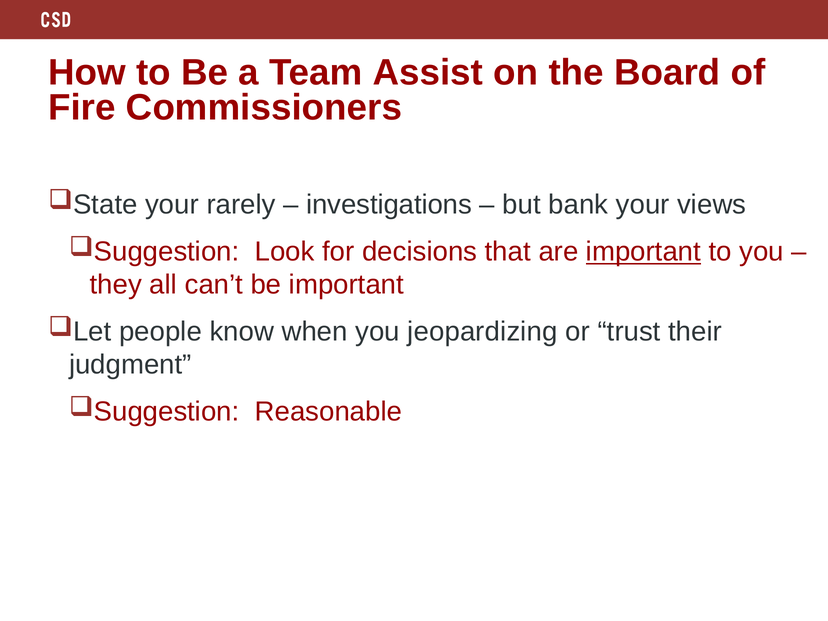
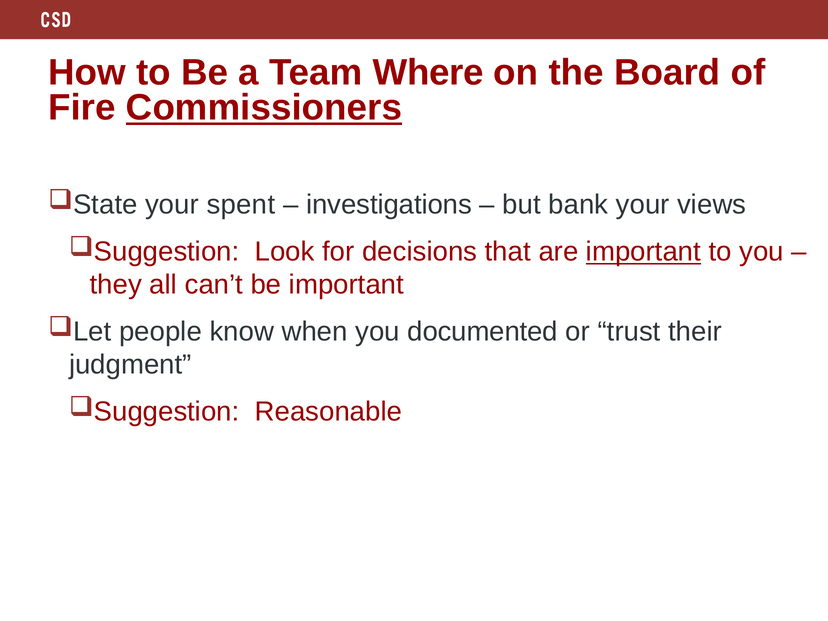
Assist: Assist -> Where (428, 73)
Commissioners underline: none -> present (264, 108)
rarely: rarely -> spent (241, 205)
jeopardizing: jeopardizing -> documented (483, 332)
